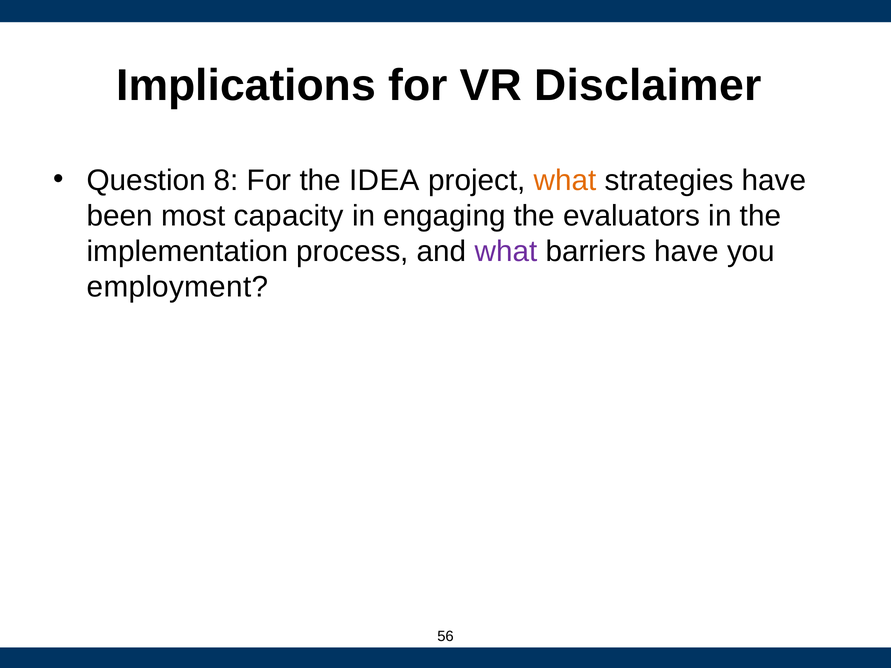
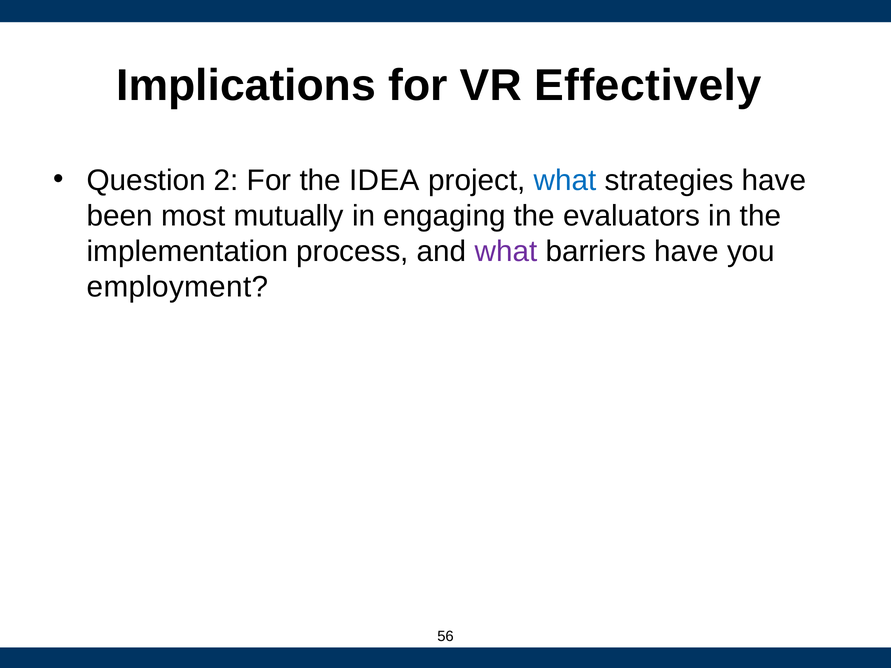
Disclaimer: Disclaimer -> Effectively (648, 86)
8: 8 -> 2 (226, 180)
what colour: orange -> blue (565, 180)
capacity: capacity -> mutually (289, 216)
